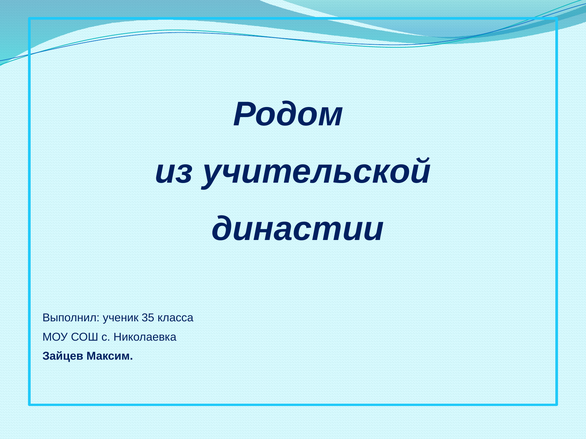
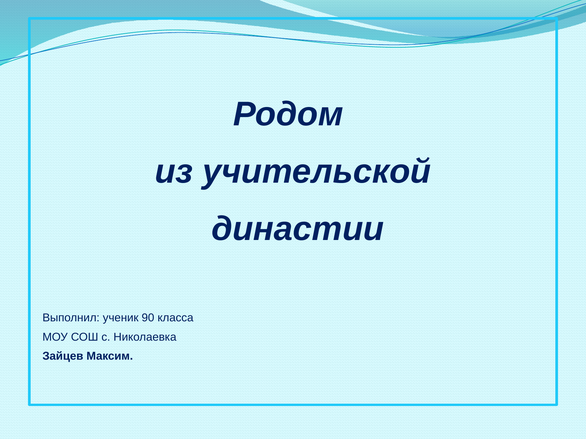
35: 35 -> 90 (148, 318)
